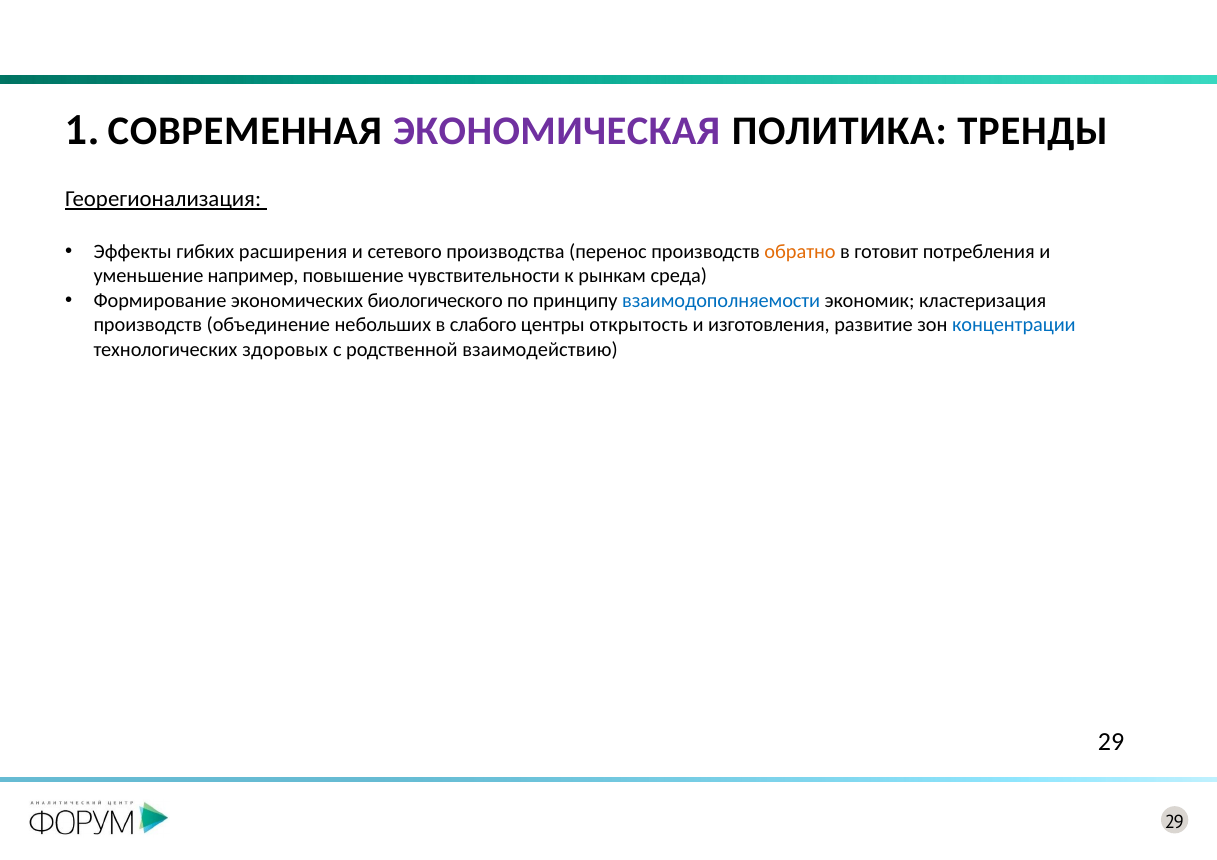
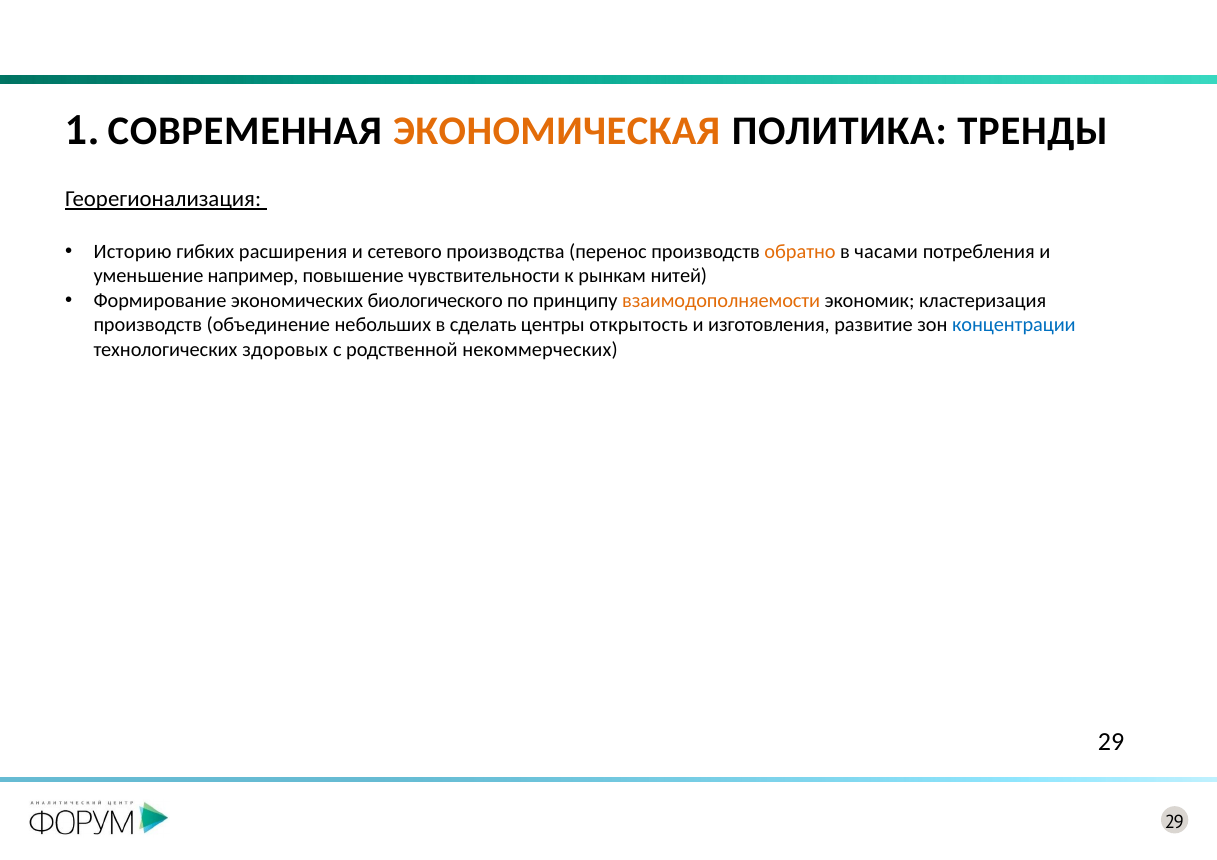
ЭКОНОМИЧЕСКАЯ colour: purple -> orange (557, 131)
Эффекты: Эффекты -> Историю (133, 252)
готовит: готовит -> часами (886, 252)
среда: среда -> нитей (679, 276)
взаимодополняемости colour: blue -> orange (721, 301)
слабого: слабого -> сделать (483, 325)
взаимодействию: взаимодействию -> некоммерческих (540, 350)
